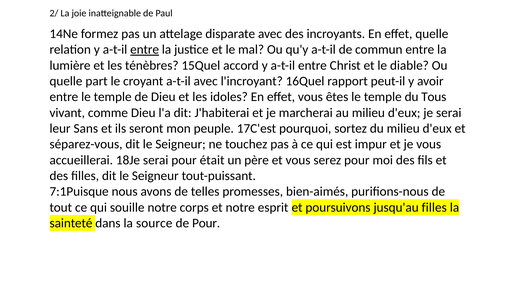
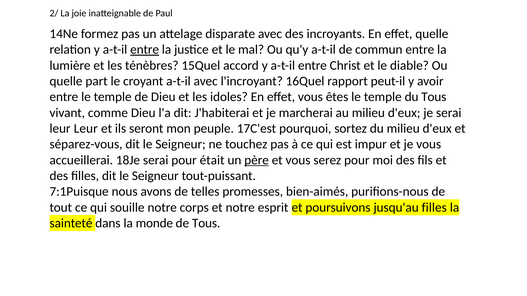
leur Sans: Sans -> Leur (86, 129)
père underline: none -> present (257, 160)
source: source -> monde (154, 224)
de Pour: Pour -> Tous (206, 224)
